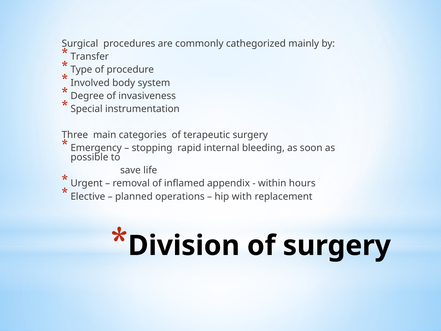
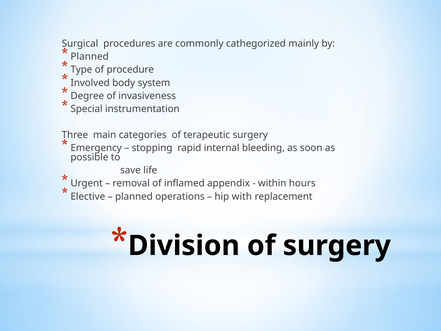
Transfer: Transfer -> Planned (90, 57)
